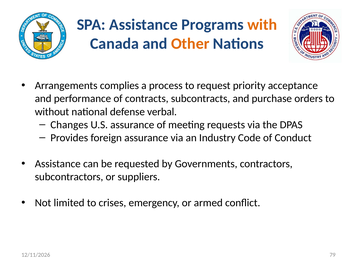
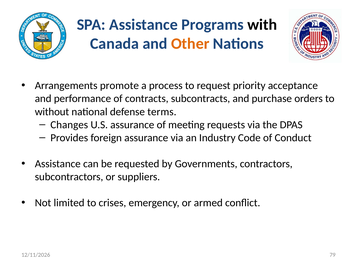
with colour: orange -> black (262, 25)
complies: complies -> promote (119, 86)
verbal: verbal -> terms (162, 112)
